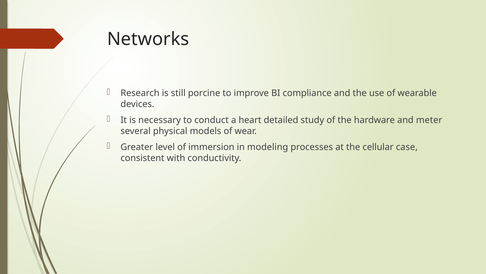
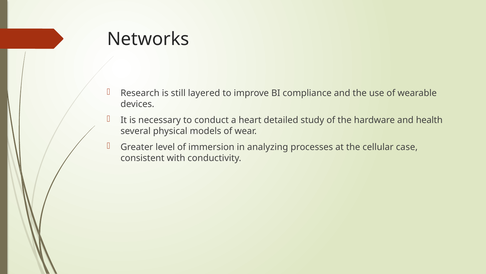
porcine: porcine -> layered (204, 93)
meter: meter -> health (429, 120)
modeling: modeling -> analyzing (268, 147)
